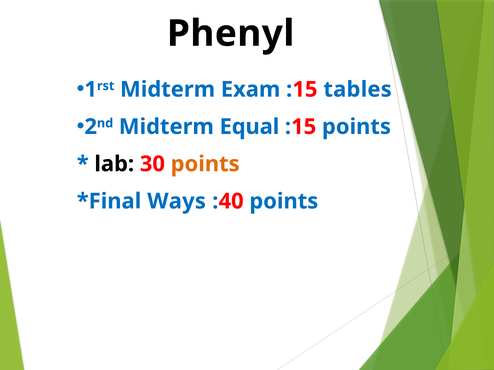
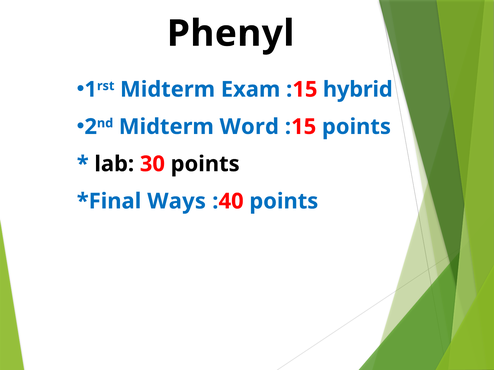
tables: tables -> hybrid (358, 90)
Equal: Equal -> Word (249, 127)
points colour: orange -> black (205, 164)
